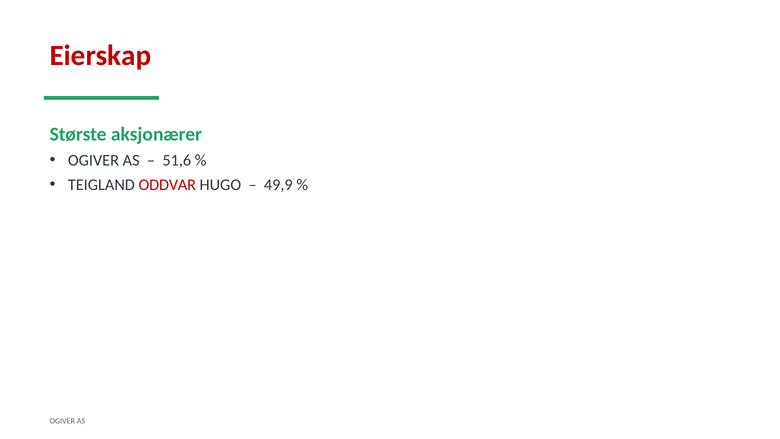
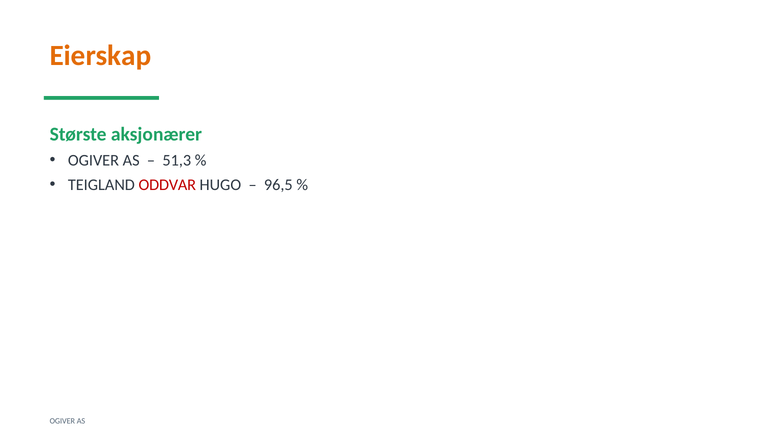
Eierskap colour: red -> orange (100, 56)
51,6: 51,6 -> 51,3 (177, 160)
49,9: 49,9 -> 96,5 (278, 185)
